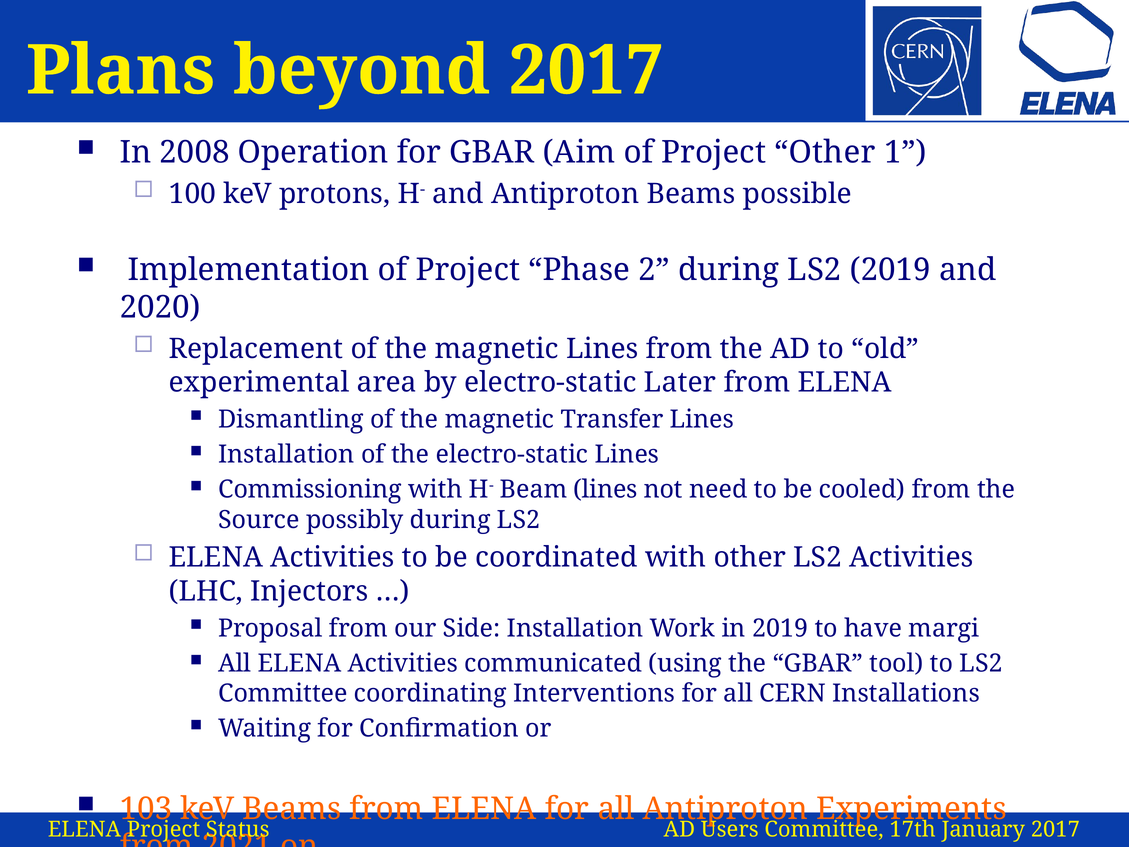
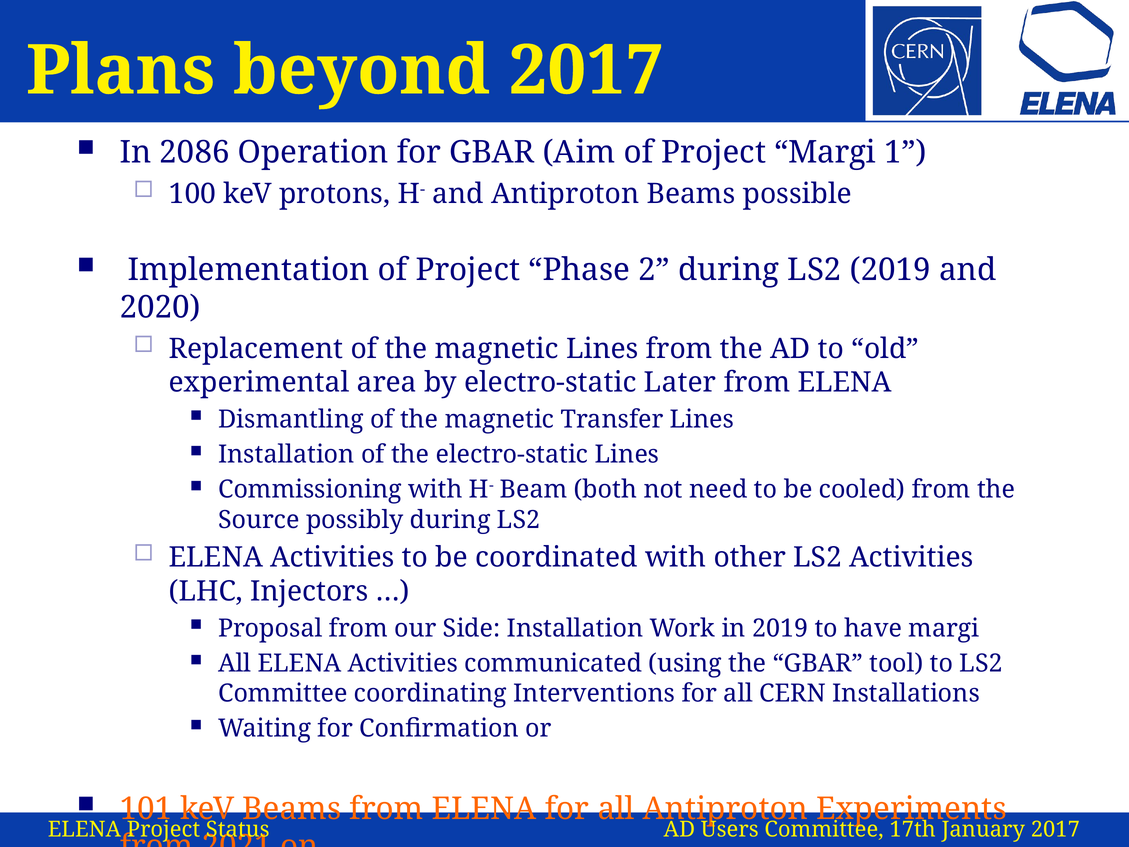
2008: 2008 -> 2086 (195, 153)
Project Other: Other -> Margi (825, 153)
Beam lines: lines -> both (605, 490)
103: 103 -> 101 (146, 809)
